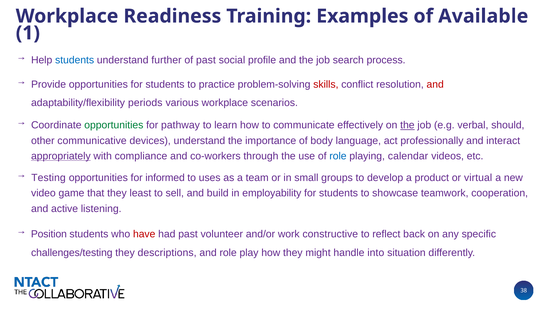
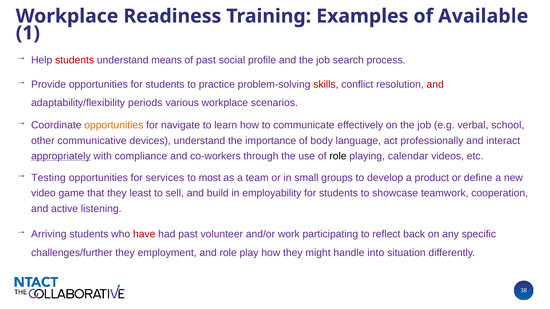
students colour: blue -> red (75, 60)
further: further -> means (167, 60)
opportunities colour: green -> orange (114, 125)
pathway: pathway -> navigate (181, 125)
the underline: present -> none (407, 125)
should: should -> school (508, 125)
role colour: blue -> black (338, 156)
informed: informed -> services (165, 178)
uses: uses -> most (210, 178)
virtual: virtual -> define (478, 178)
Position: Position -> Arriving (49, 234)
constructive: constructive -> participating (330, 234)
challenges/testing: challenges/testing -> challenges/further (72, 253)
descriptions: descriptions -> employment (167, 253)
